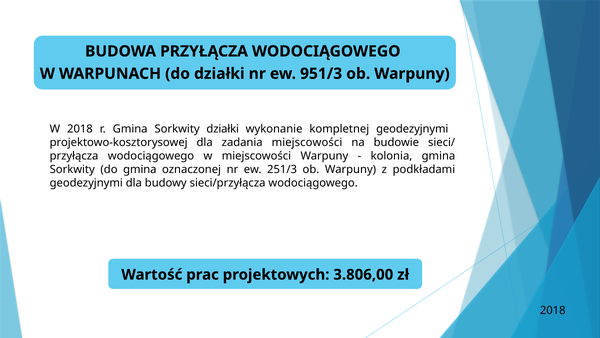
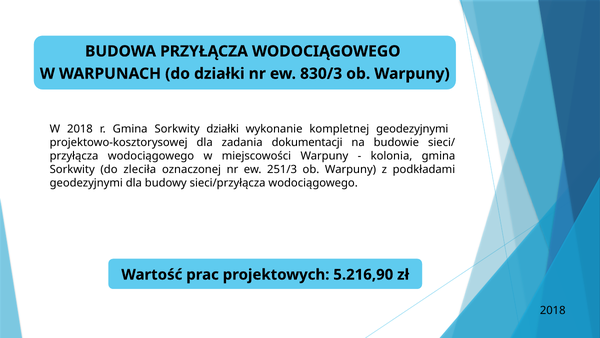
951/3: 951/3 -> 830/3 (321, 74)
zadania miejscowości: miejscowości -> dokumentacji (307, 142)
do gmina: gmina -> zleciła (140, 169)
3.806,00: 3.806,00 -> 5.216,90 (363, 274)
